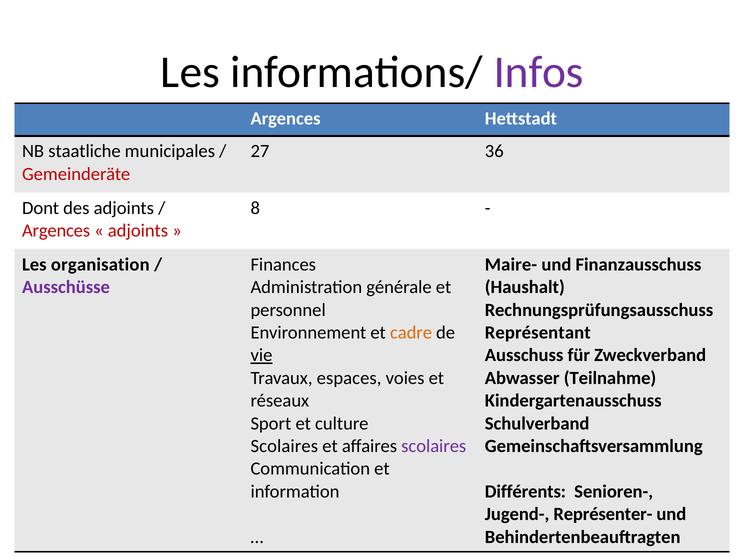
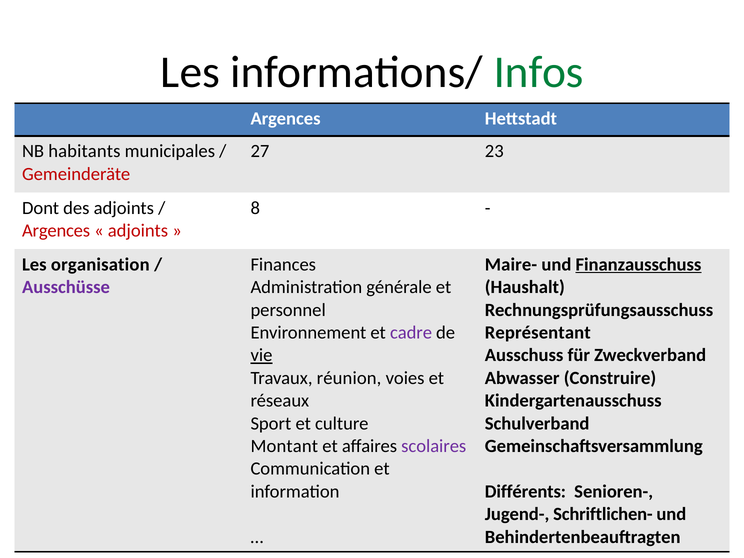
Infos colour: purple -> green (539, 72)
staatliche: staatliche -> habitants (84, 151)
36: 36 -> 23 (494, 151)
Finanzausschuss underline: none -> present (638, 264)
cadre colour: orange -> purple (411, 333)
espaces: espaces -> réunion (349, 378)
Teilnahme: Teilnahme -> Construire (610, 378)
Scolaires: Scolaires -> Montant (284, 446)
Représenter-: Représenter- -> Schriftlichen- (603, 514)
